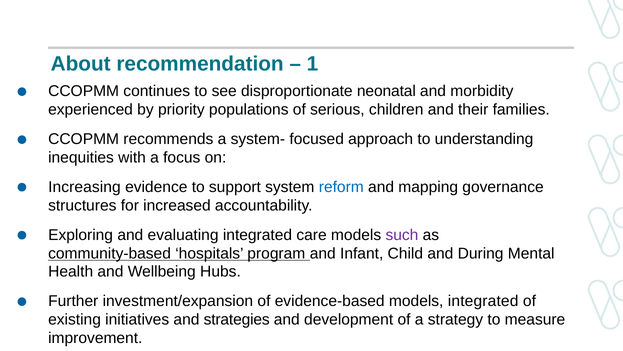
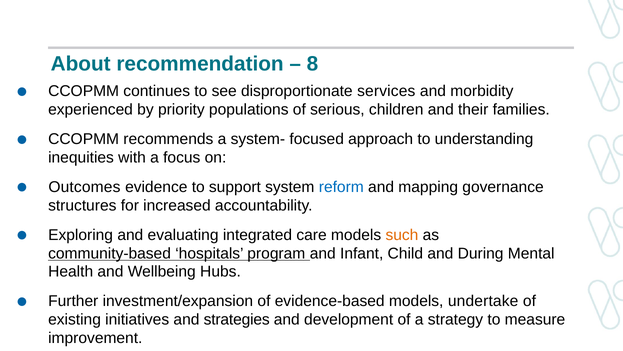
1: 1 -> 8 (312, 64)
neonatal: neonatal -> services (386, 91)
Increasing: Increasing -> Outcomes (84, 187)
such colour: purple -> orange (402, 235)
models integrated: integrated -> undertake (483, 301)
